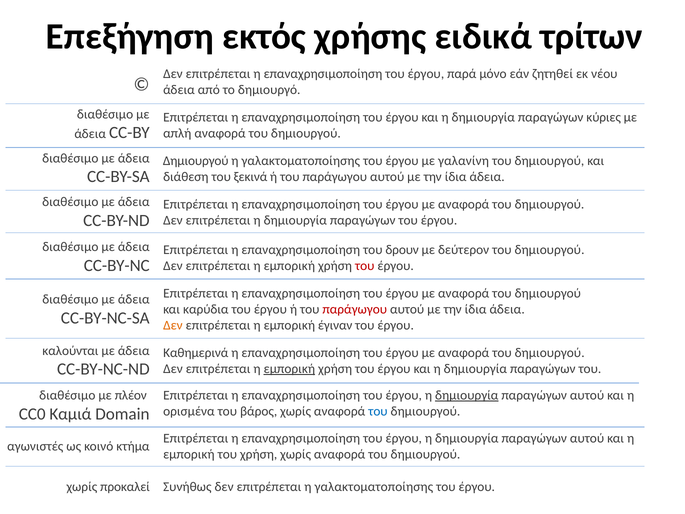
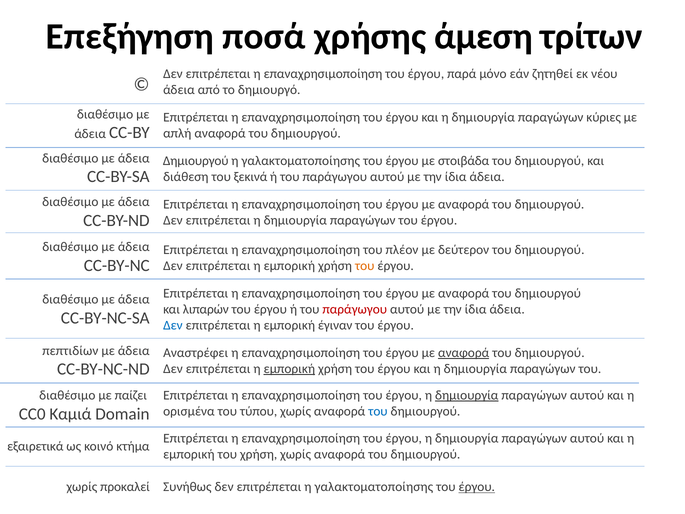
εκτός: εκτός -> ποσά (264, 37)
ειδικά: ειδικά -> άμεση (483, 37)
γαλανίνη: γαλανίνη -> στοιβάδα (464, 161)
δρουν: δρουν -> πλέον (402, 250)
του colour: red -> orange (365, 266)
καρύδια: καρύδια -> λιπαρών (206, 309)
Δεν colour: orange -> blue (173, 325)
καλούνται: καλούνται -> πεπτιδίων (70, 350)
Καθημερινά: Καθημερινά -> Αναστρέφει (196, 353)
αναφορά underline: none -> present (464, 353)
πλέον: πλέον -> παίζει (131, 395)
βάρος: βάρος -> τύπου (259, 411)
αγωνιστές: αγωνιστές -> εξαιρετικά (35, 446)
έργου underline: none -> present (477, 487)
